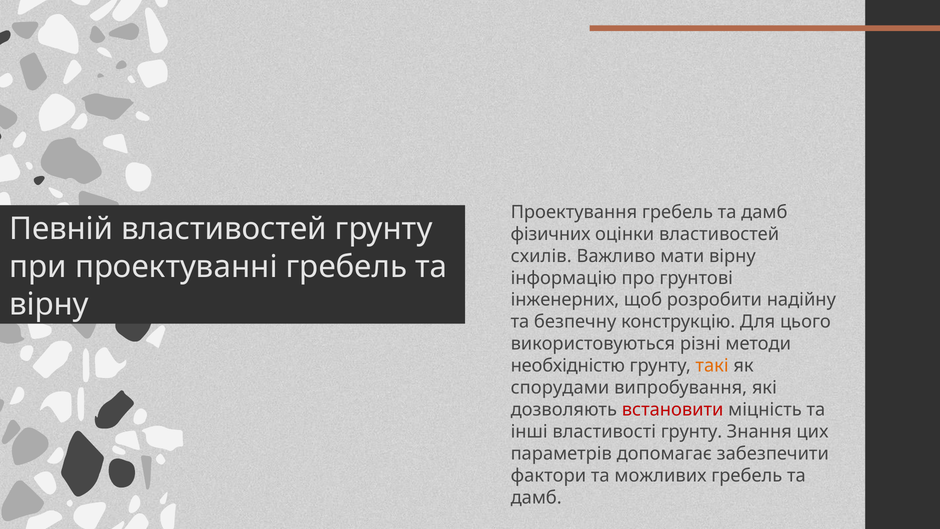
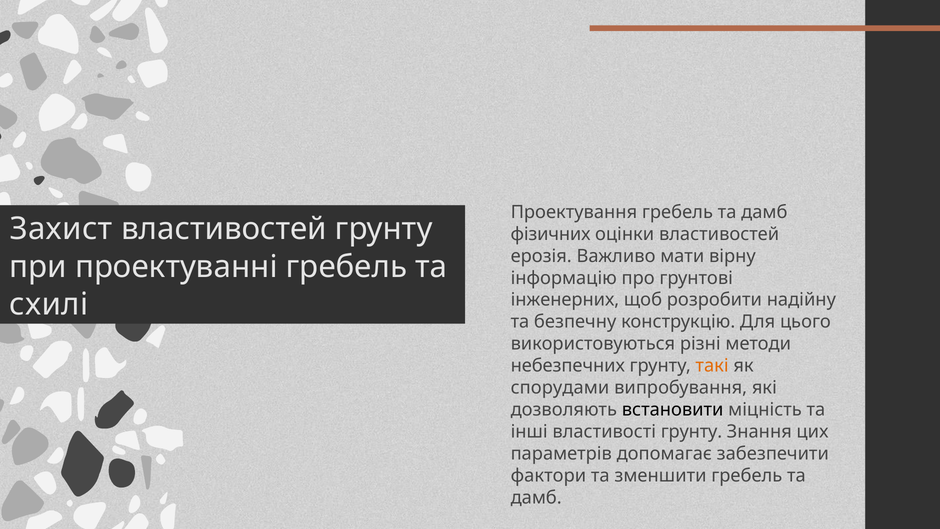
Певній: Певній -> Захист (61, 229)
схилів: схилів -> ерозія (541, 256)
вірну: вірну -> схилі (49, 304)
необхідністю: необхідністю -> небезпечних (568, 366)
встановити colour: red -> black (673, 410)
можливих: можливих -> зменшити (660, 475)
